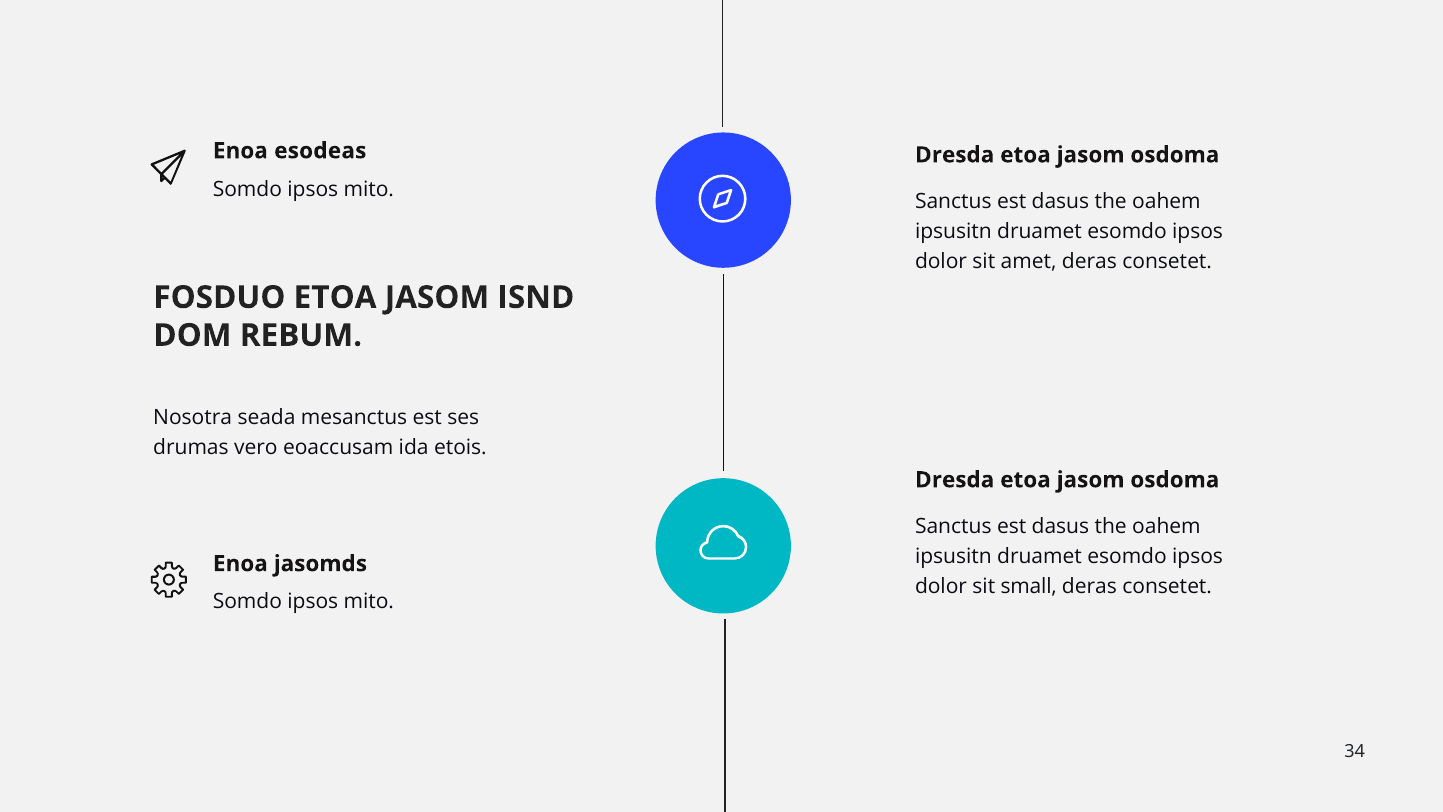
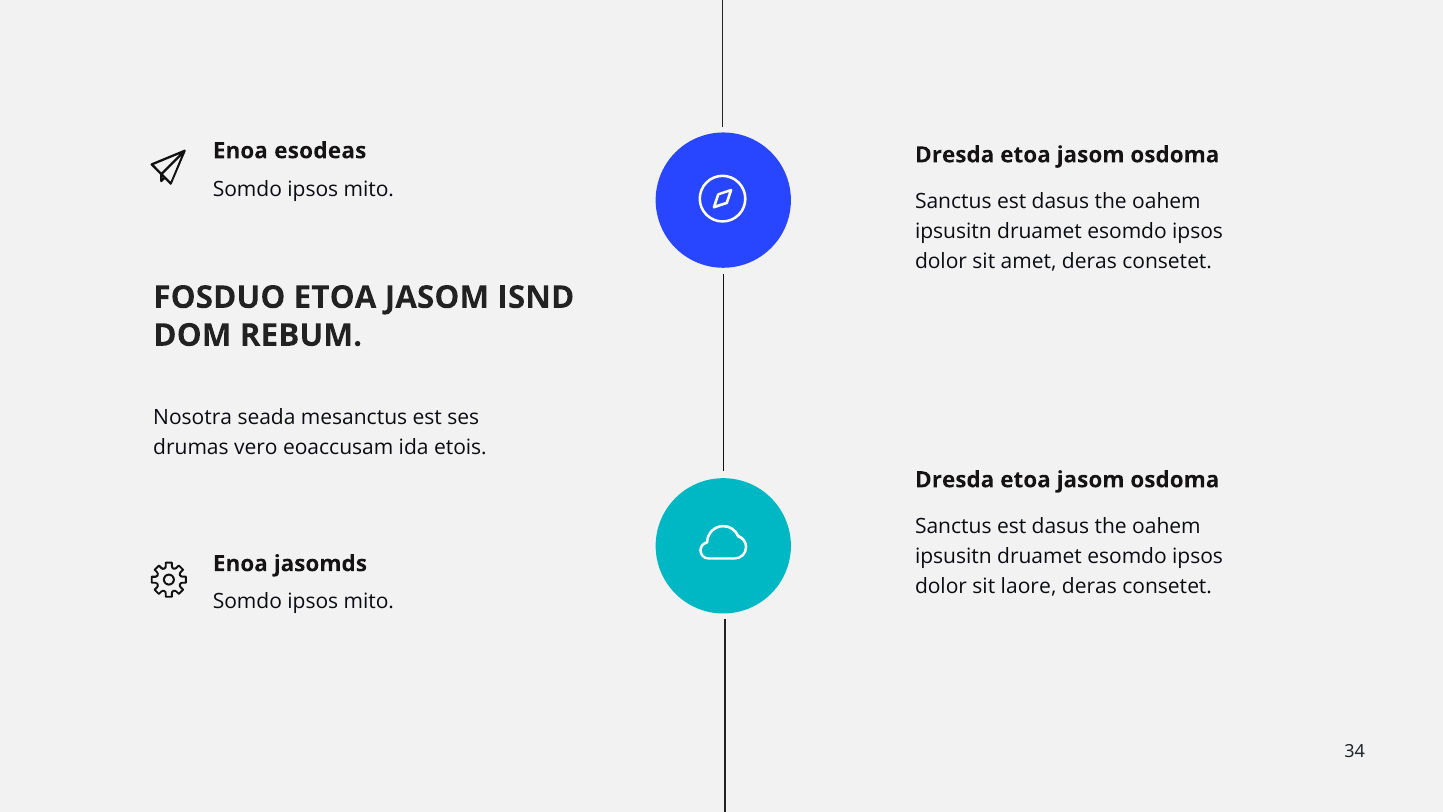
small: small -> laore (1029, 587)
